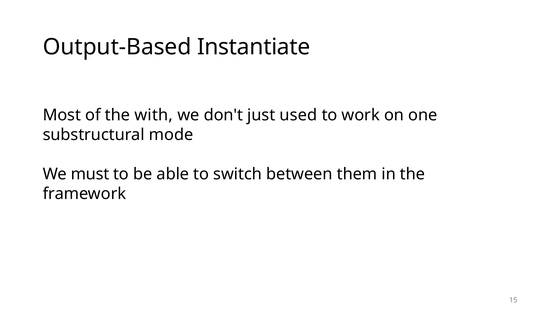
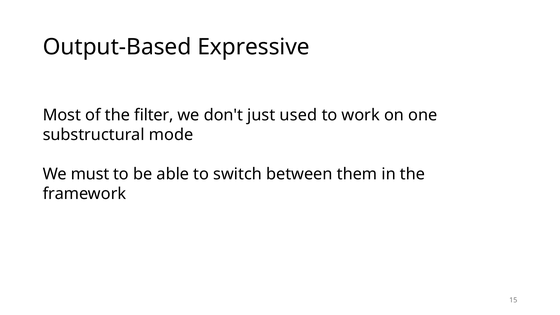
Instantiate: Instantiate -> Expressive (254, 47)
with: with -> filter (154, 115)
